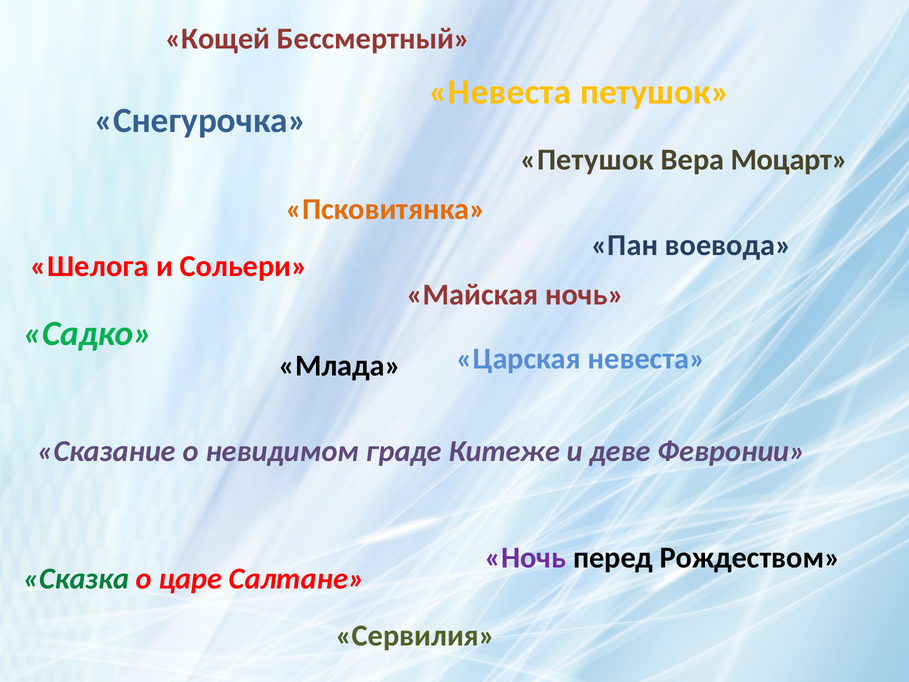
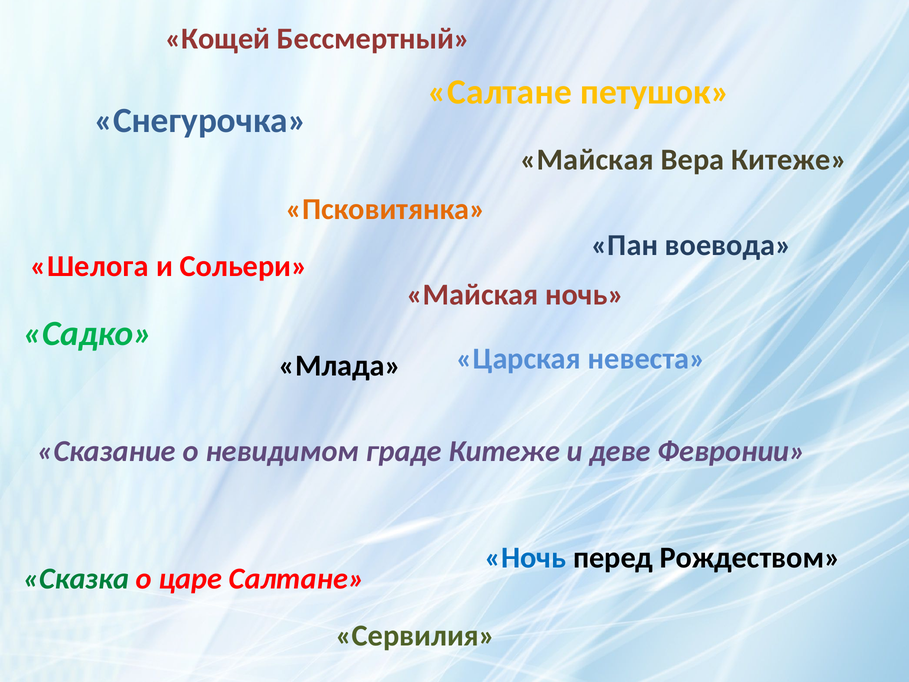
Невеста: Невеста -> Салтане (500, 92)
Петушок: Петушок -> Майская (587, 160)
Вера Моцарт: Моцарт -> Китеже (789, 160)
Ночь colour: purple -> blue (525, 557)
